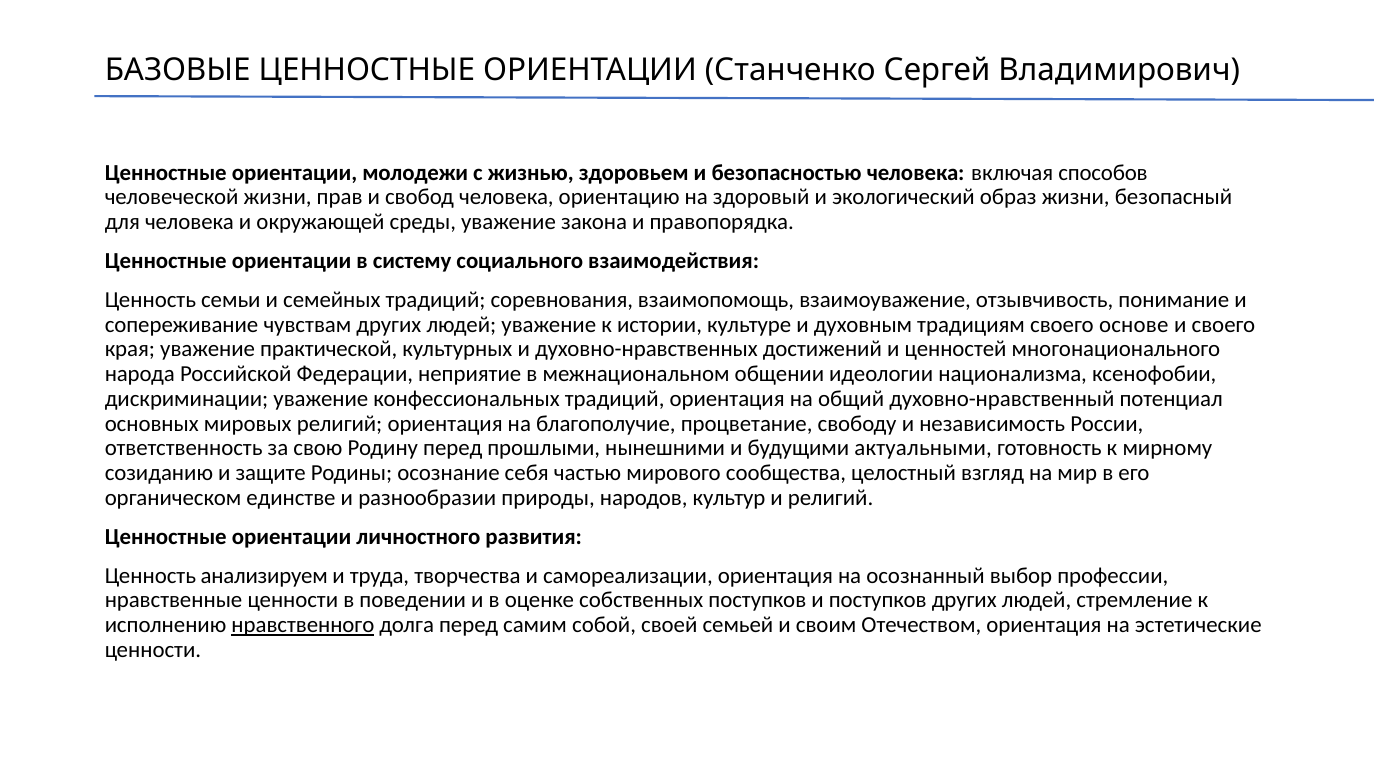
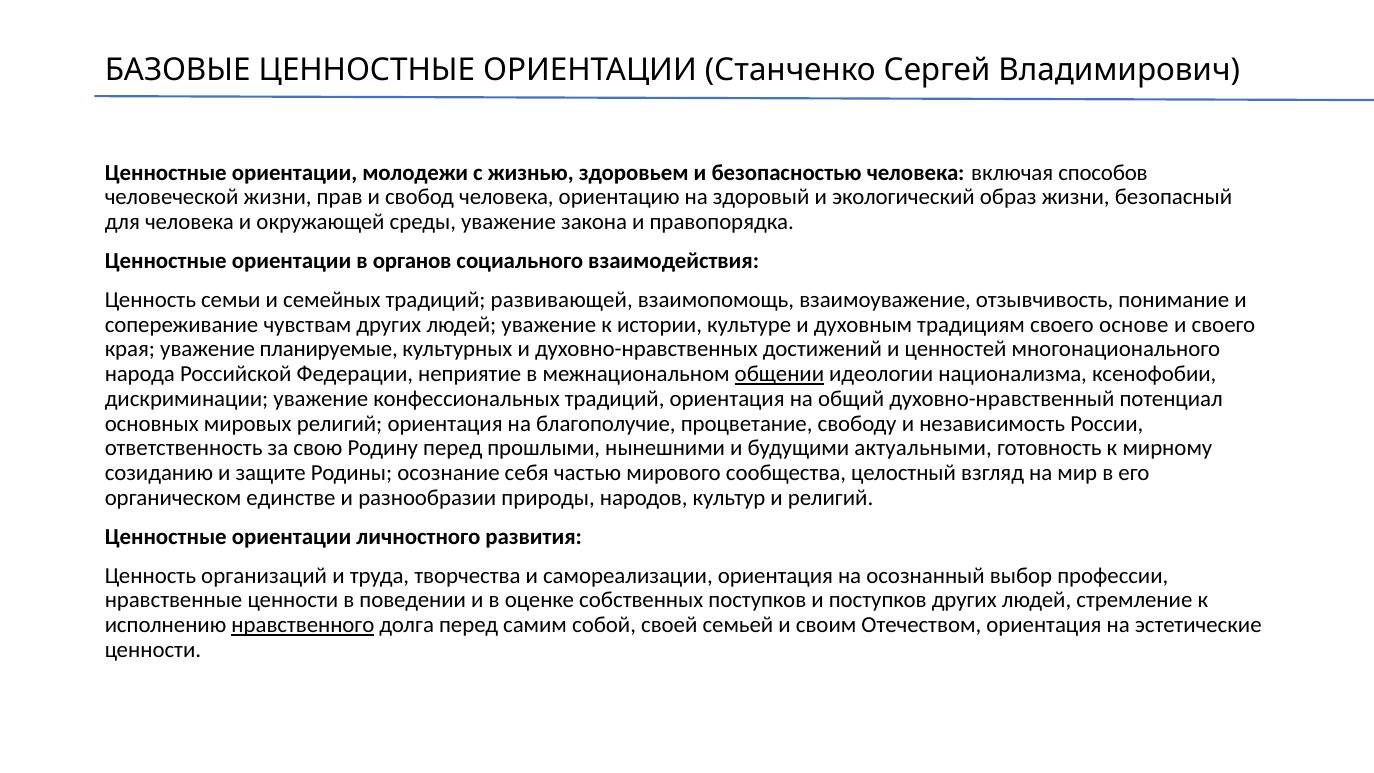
систему: систему -> органов (412, 261)
соревнования: соревнования -> развивающей (562, 300)
практической: практической -> планируемые (329, 349)
общении underline: none -> present (779, 374)
анализируем: анализируем -> организаций (264, 576)
